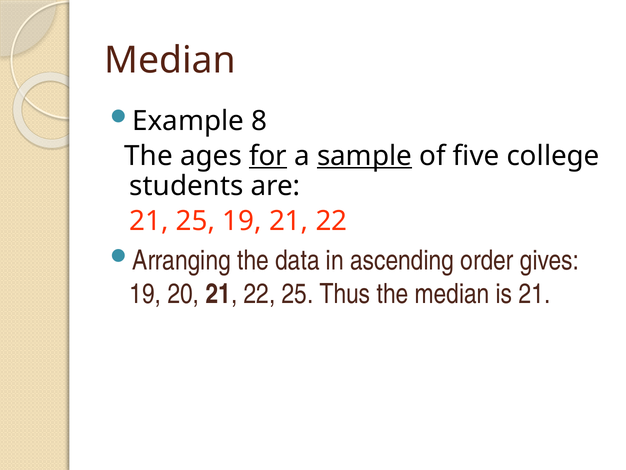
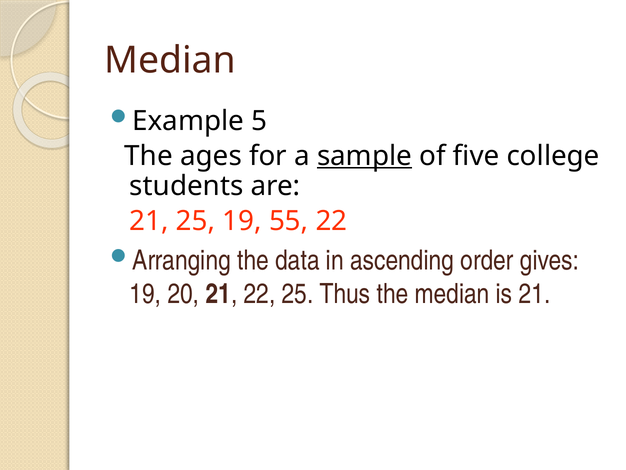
8: 8 -> 5 (259, 121)
for underline: present -> none (268, 156)
19 21: 21 -> 55 (289, 221)
